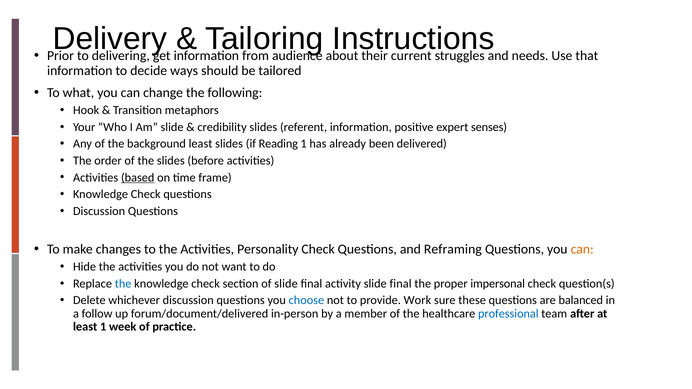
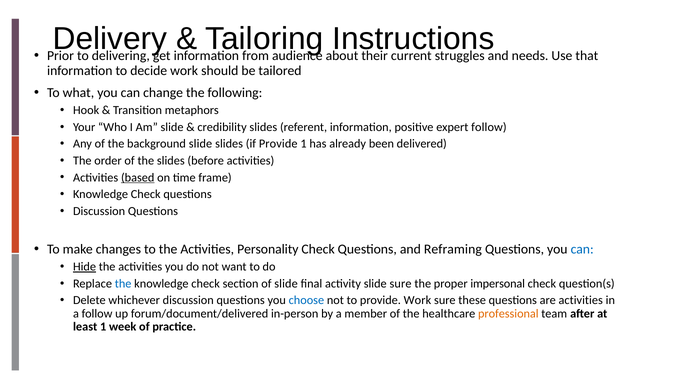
decide ways: ways -> work (184, 71)
expert senses: senses -> follow (489, 127)
background least: least -> slide (200, 144)
if Reading: Reading -> Provide (278, 144)
can colour: orange -> blue (582, 249)
Hide underline: none -> present (85, 267)
activity slide final: final -> sure (401, 284)
are balanced: balanced -> activities (581, 301)
professional colour: blue -> orange (508, 314)
